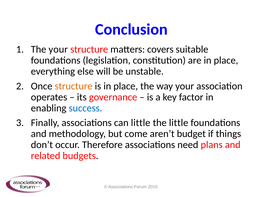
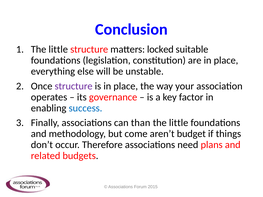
your: your -> little (58, 49)
covers: covers -> locked (160, 49)
structure colour: orange -> purple (74, 86)
can little: little -> than (141, 123)
